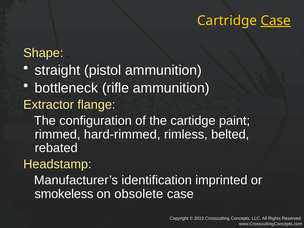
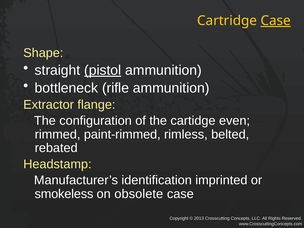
pistol underline: none -> present (103, 70)
paint: paint -> even (235, 121)
hard-rimmed: hard-rimmed -> paint-rimmed (122, 134)
